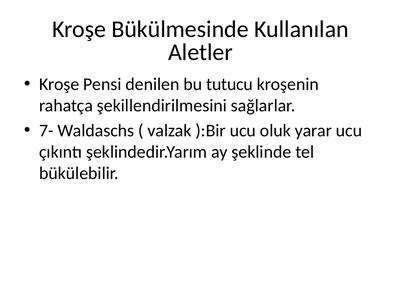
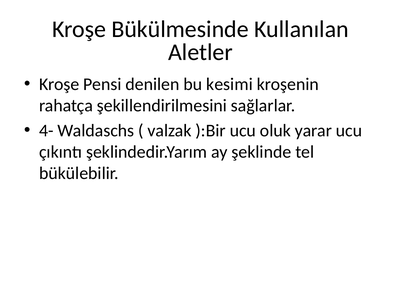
tutucu: tutucu -> kesimi (230, 84)
7-: 7- -> 4- (46, 130)
